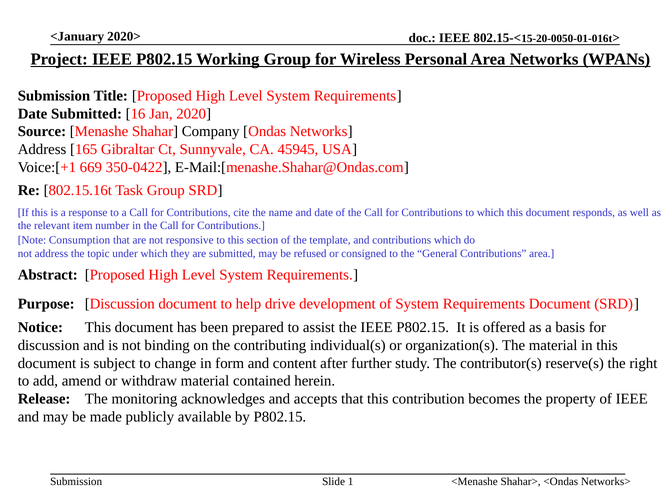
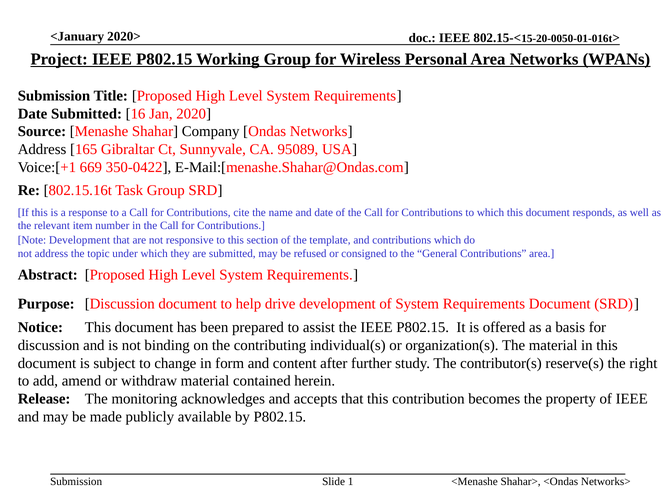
45945: 45945 -> 95089 (298, 149)
Note Consumption: Consumption -> Development (80, 240)
